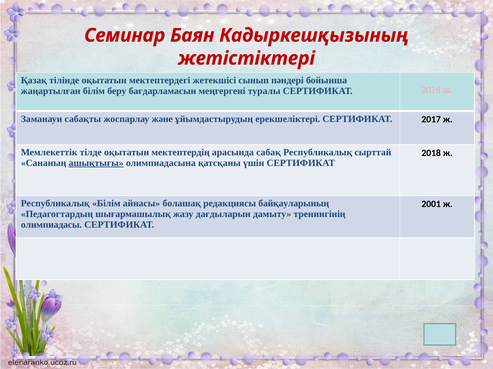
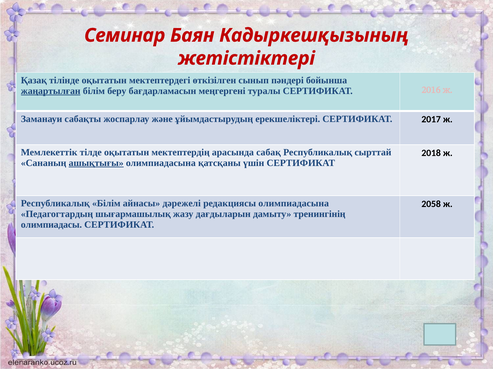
жетекшісі: жетекшісі -> өткізілген (214, 80)
жаңартылған underline: none -> present (51, 91)
болашақ: болашақ -> дәрежелі (182, 204)
редакциясы байқауларының: байқауларының -> олимпиадасына (294, 204)
2001: 2001 -> 2058 (431, 204)
